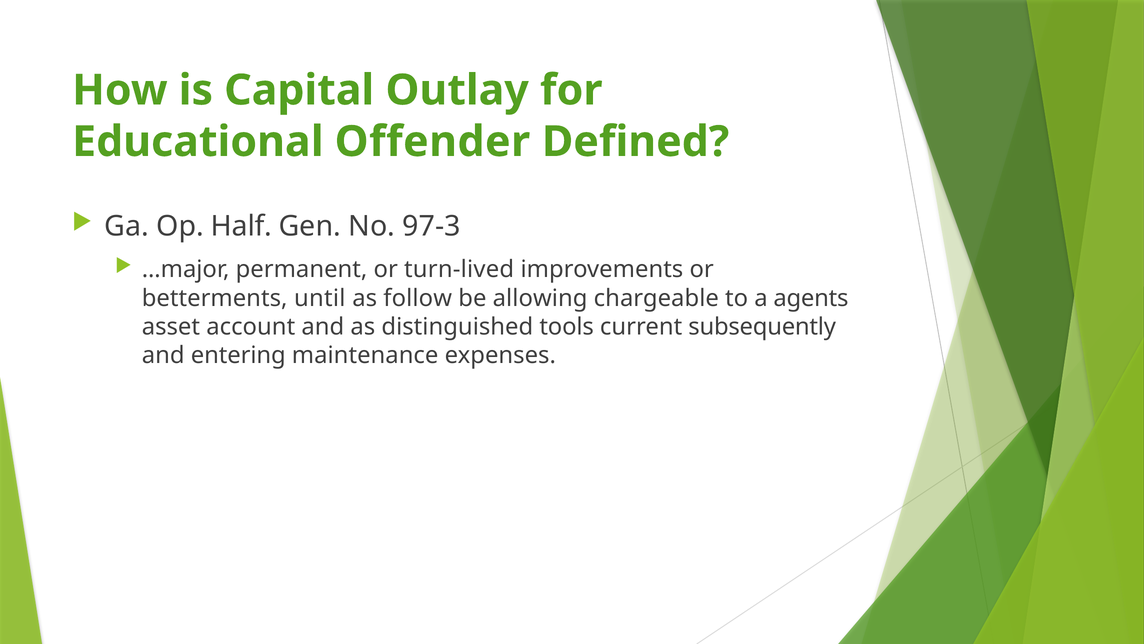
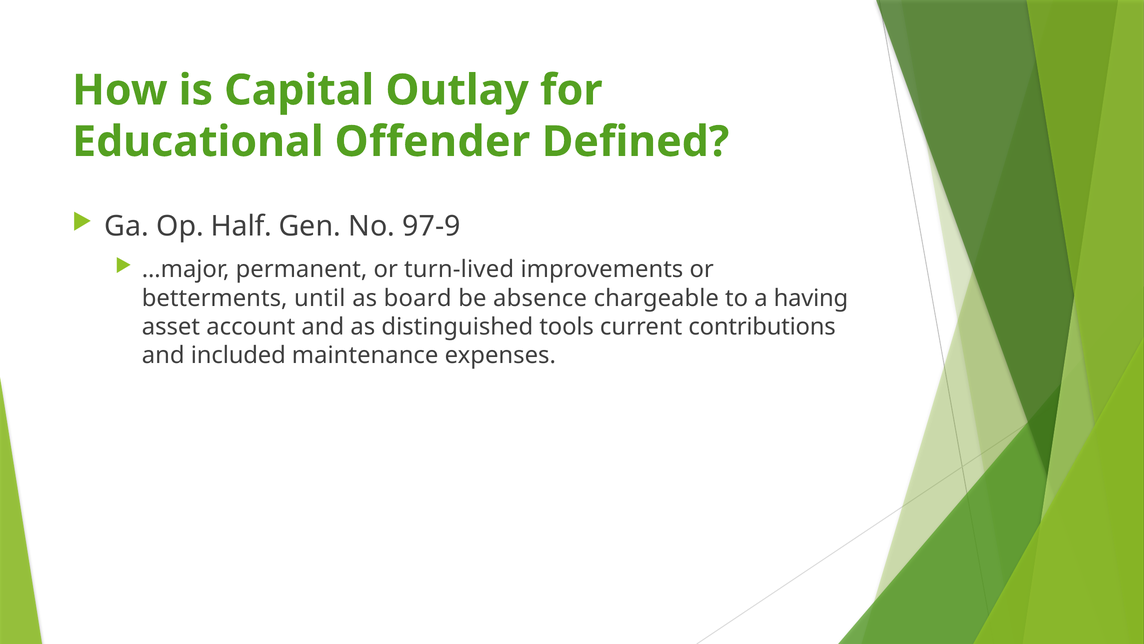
97-3: 97-3 -> 97-9 (432, 226)
follow: follow -> board (418, 298)
allowing: allowing -> absence (540, 298)
agents: agents -> having (811, 298)
subsequently: subsequently -> contributions (762, 327)
entering: entering -> included (238, 355)
